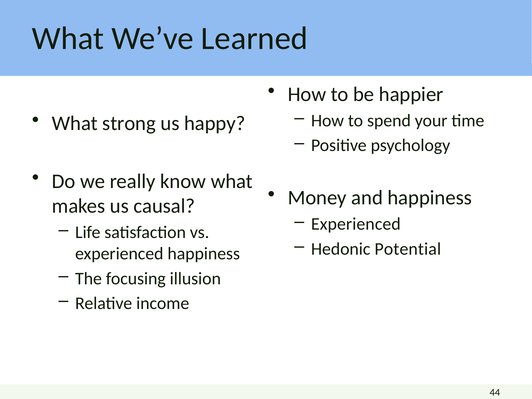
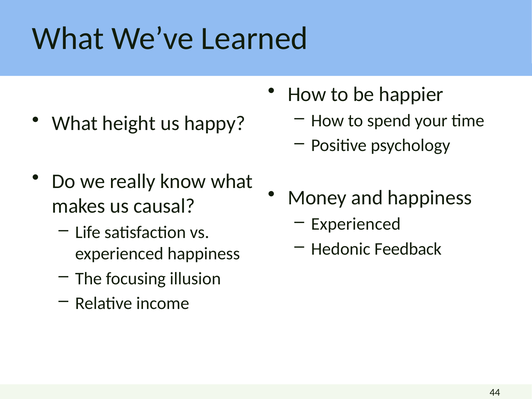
strong: strong -> height (129, 123)
Potential: Potential -> Feedback (408, 249)
